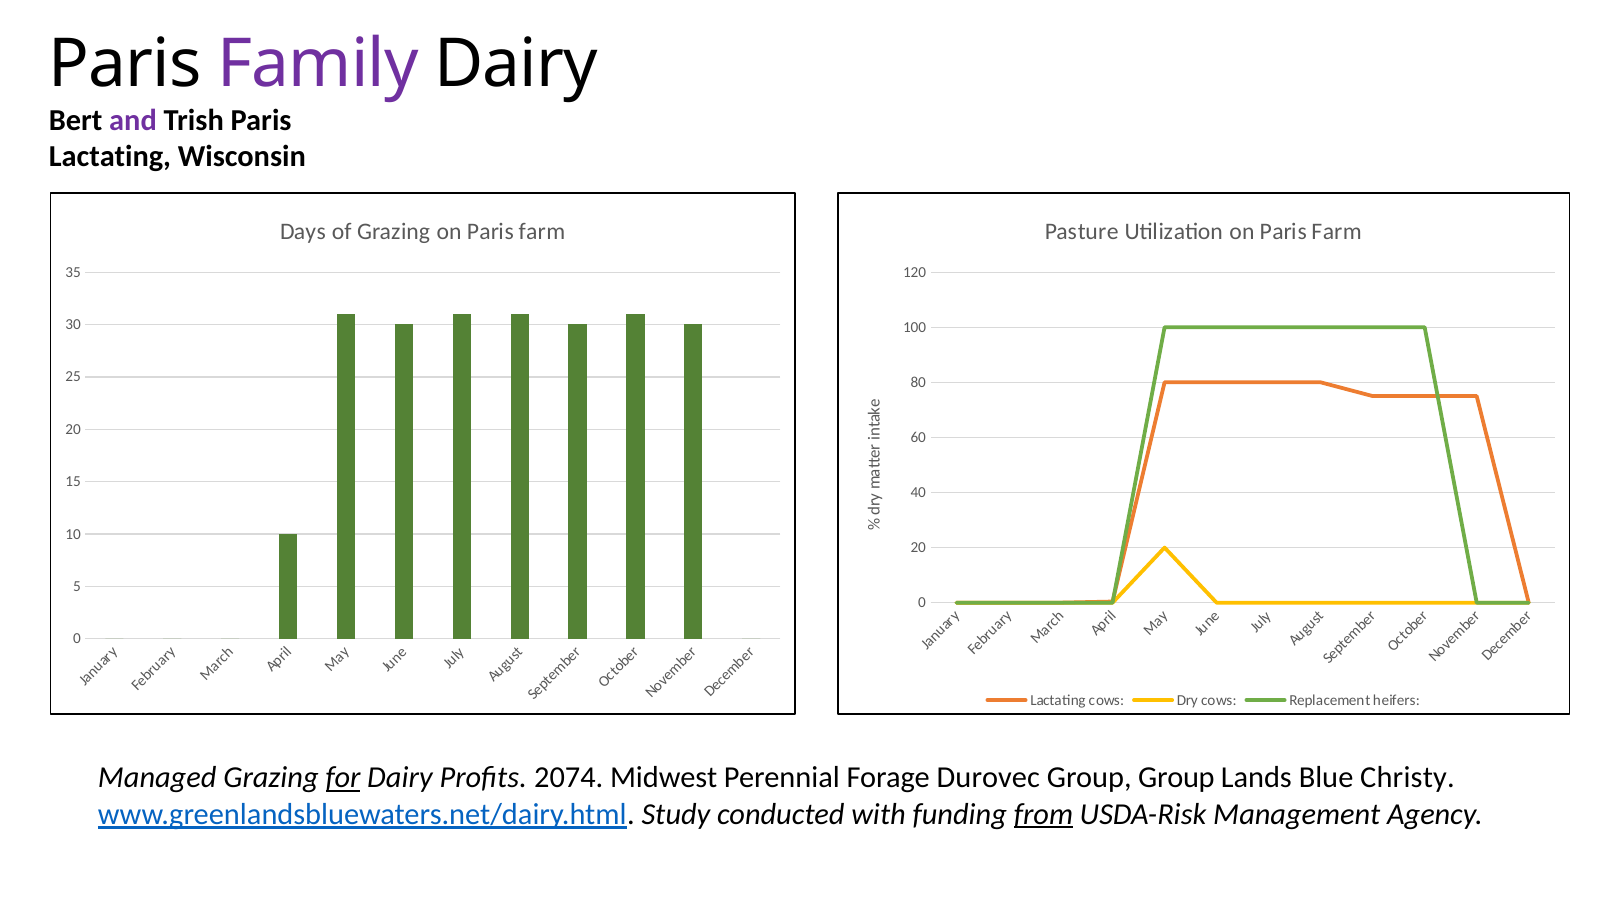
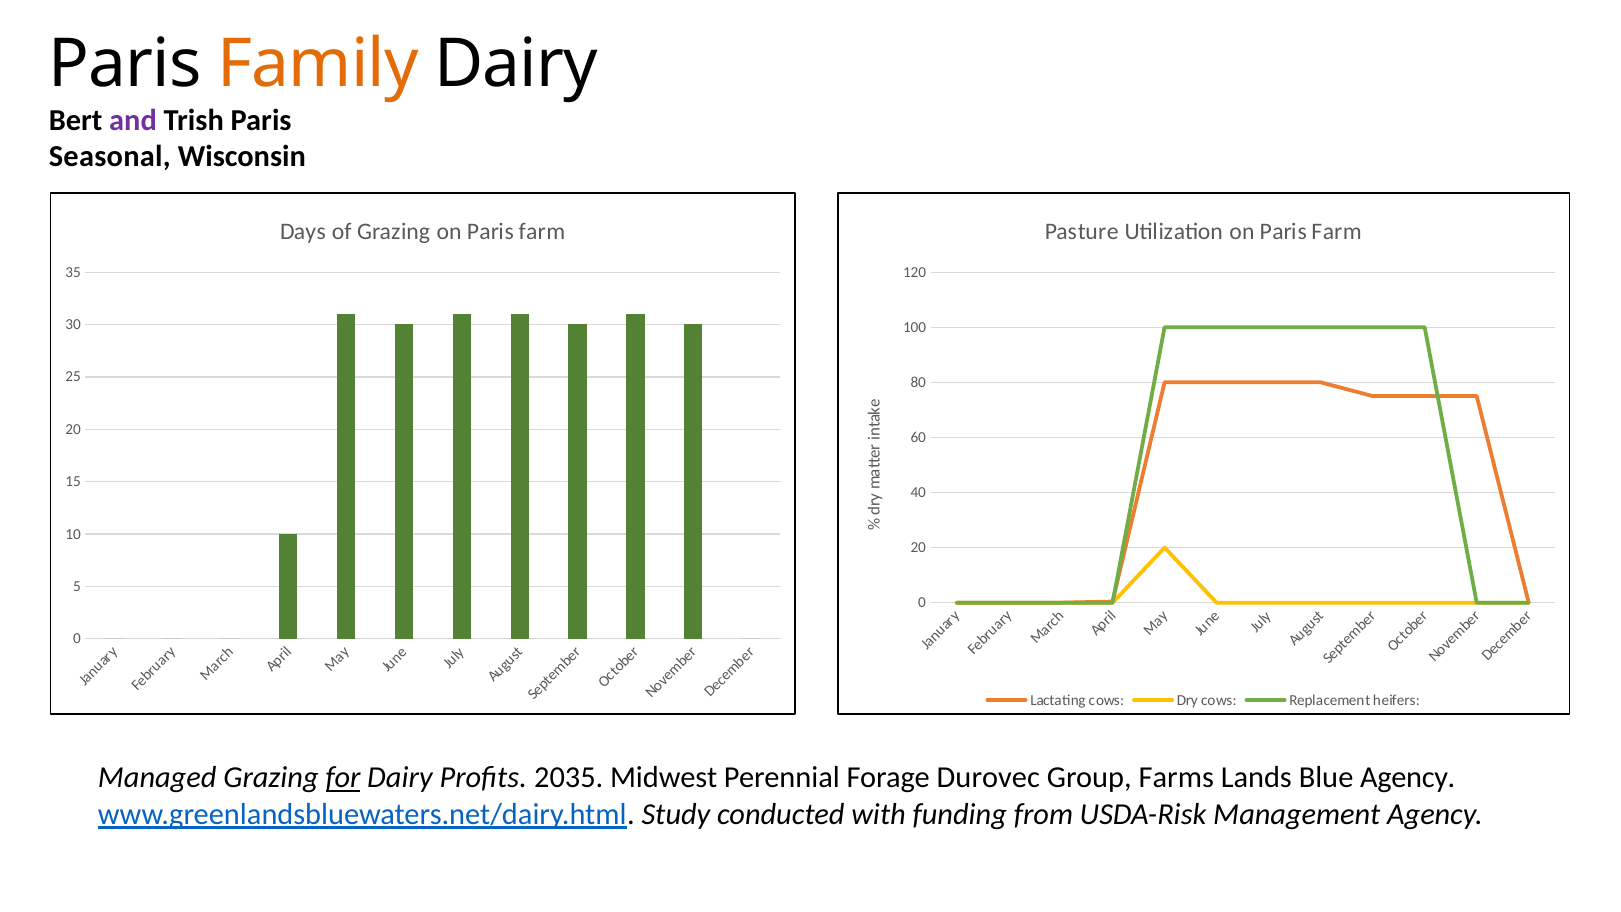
Family colour: purple -> orange (318, 64)
Lactating: Lactating -> Seasonal (110, 157)
2074: 2074 -> 2035 (569, 778)
Group Group: Group -> Farms (1176, 778)
Blue Christy: Christy -> Agency (1408, 778)
from underline: present -> none (1043, 814)
